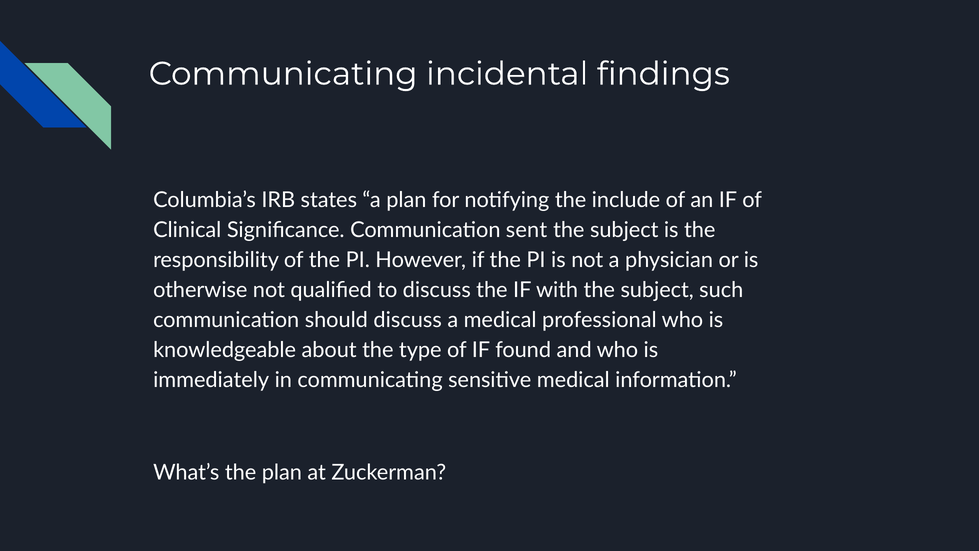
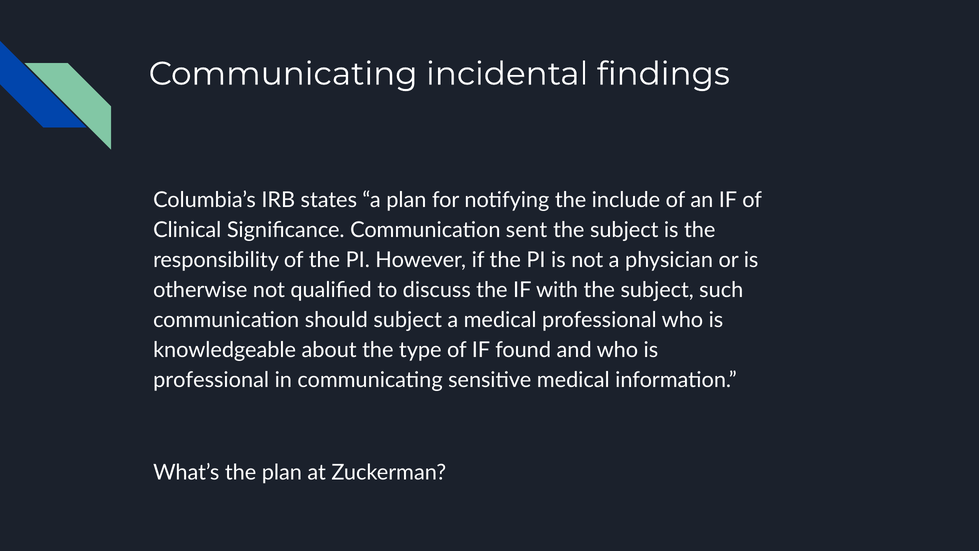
should discuss: discuss -> subject (408, 320)
immediately: immediately -> professional (211, 380)
